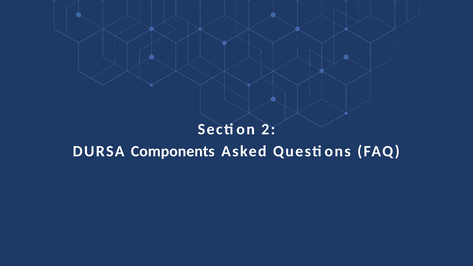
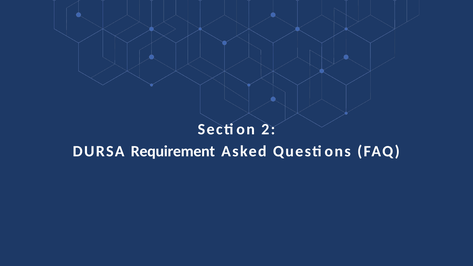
Components: Components -> Requirement (173, 151)
